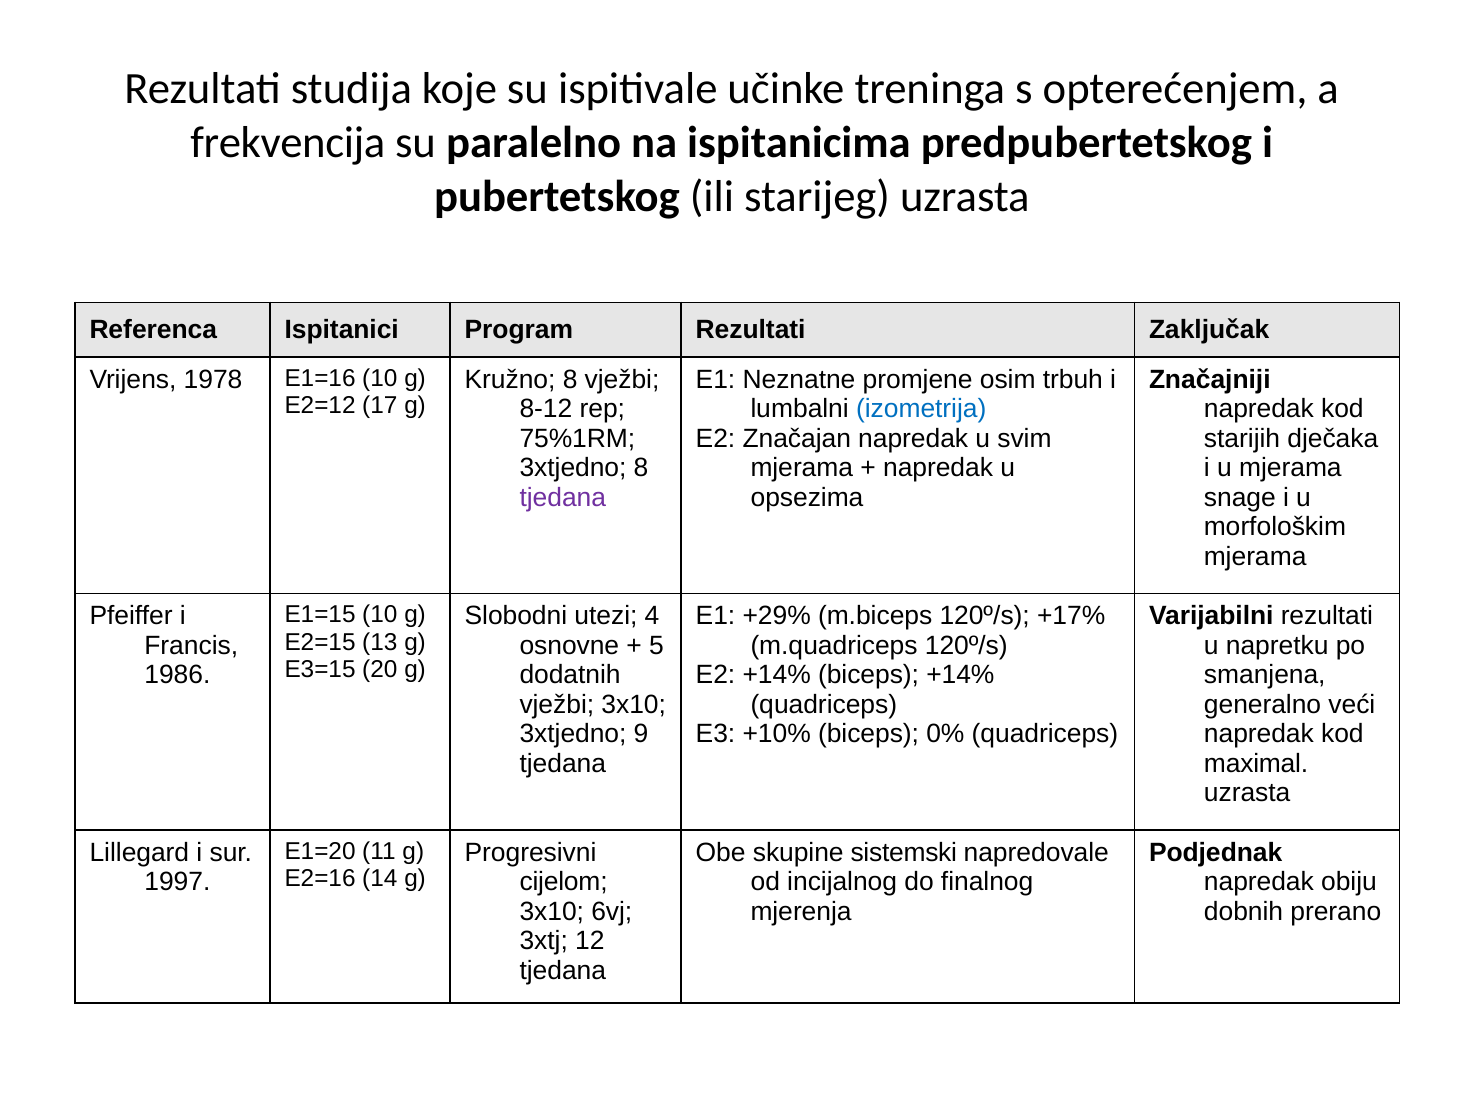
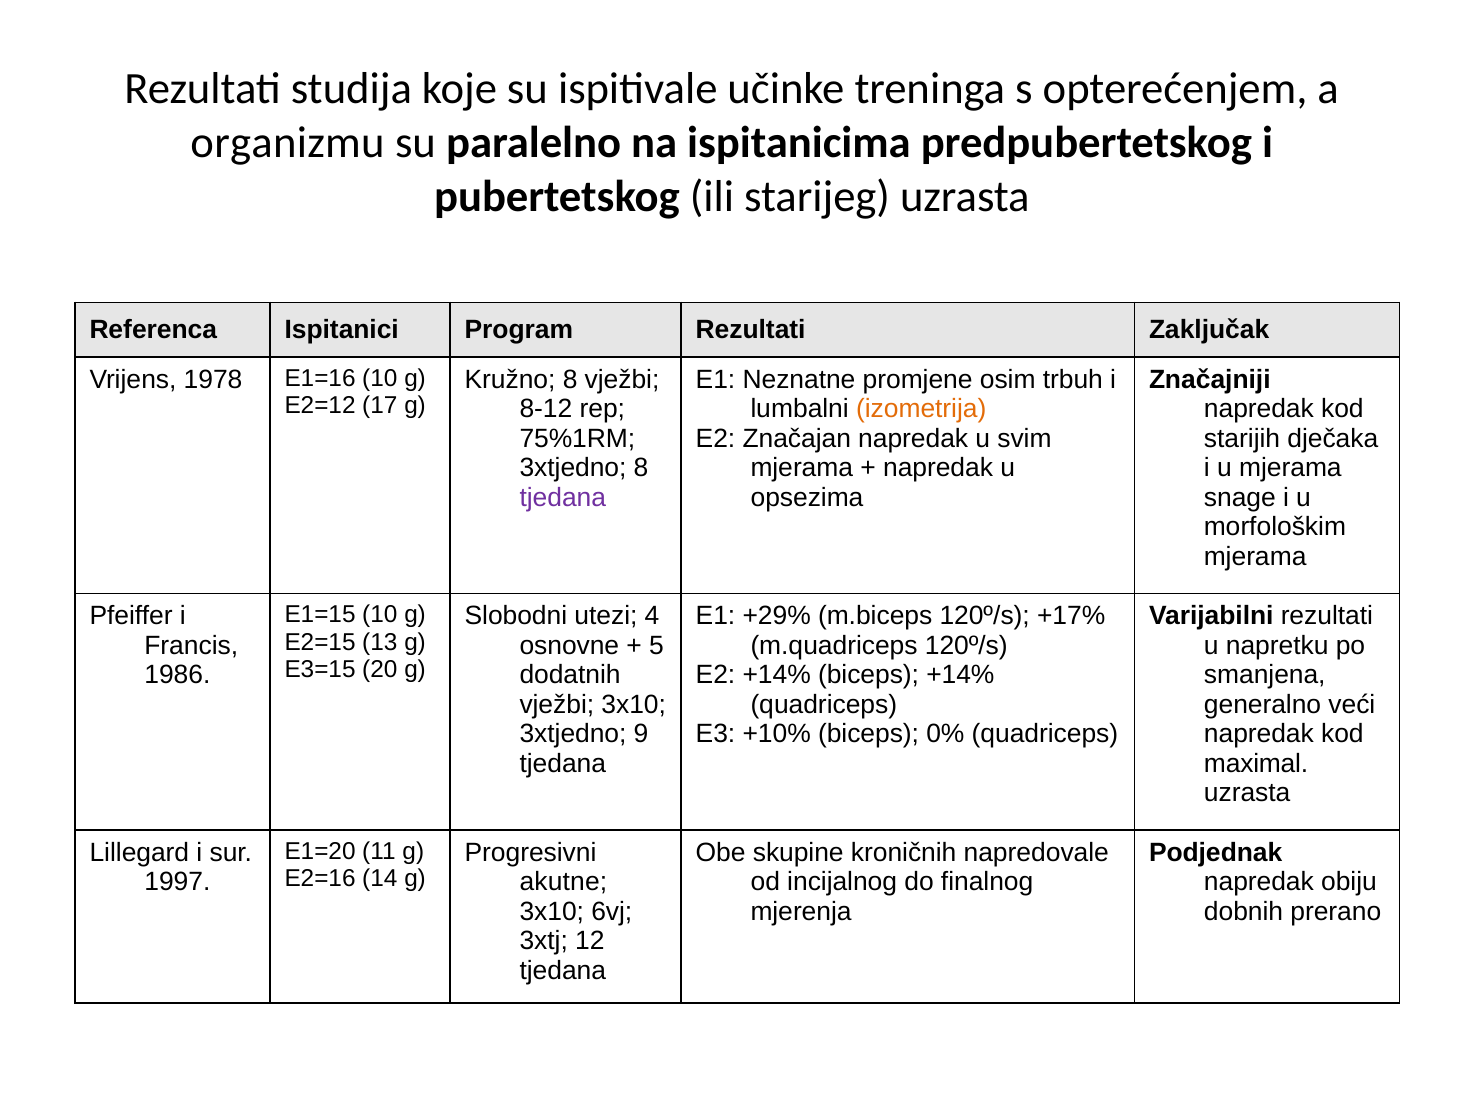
frekvencija: frekvencija -> organizmu (288, 143)
izometrija colour: blue -> orange (921, 409)
sistemski: sistemski -> kroničnih (904, 853)
cijelom: cijelom -> akutne (563, 882)
